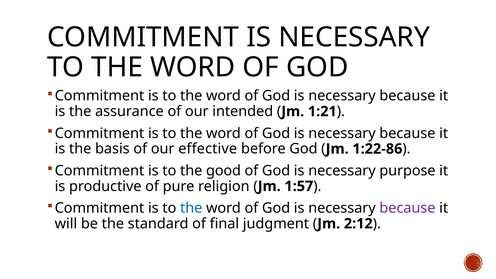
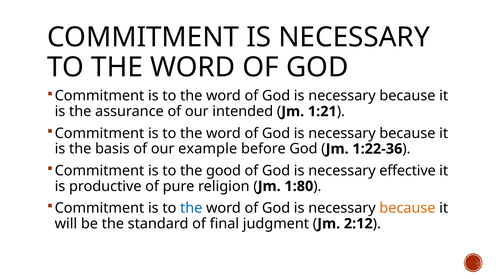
effective: effective -> example (208, 149)
1:22-86: 1:22-86 -> 1:22-36 (377, 149)
purpose: purpose -> effective (408, 171)
1:57: 1:57 -> 1:80 (299, 186)
because colour: purple -> orange (407, 208)
